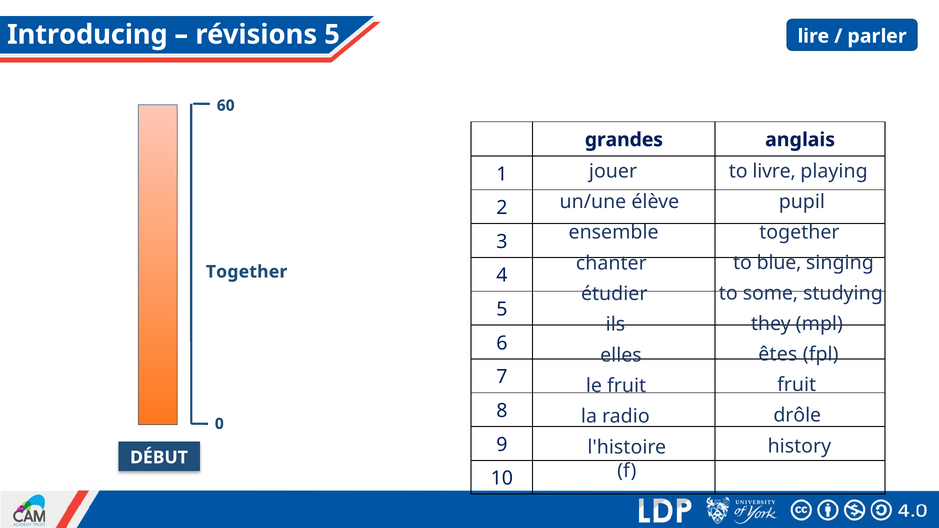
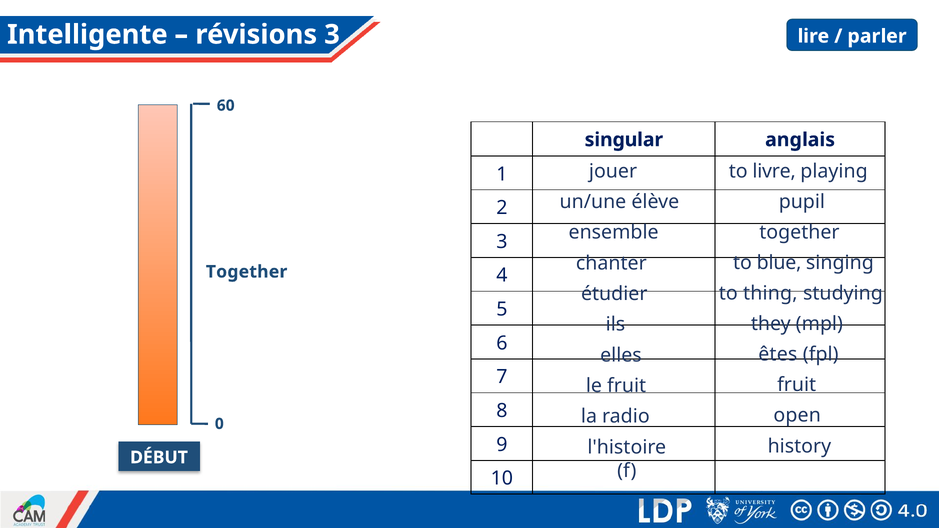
Introducing: Introducing -> Intelligente (87, 35)
révisions 5: 5 -> 3 (332, 35)
grandes: grandes -> singular (624, 140)
some: some -> thing (770, 293)
drôle: drôle -> open (797, 416)
